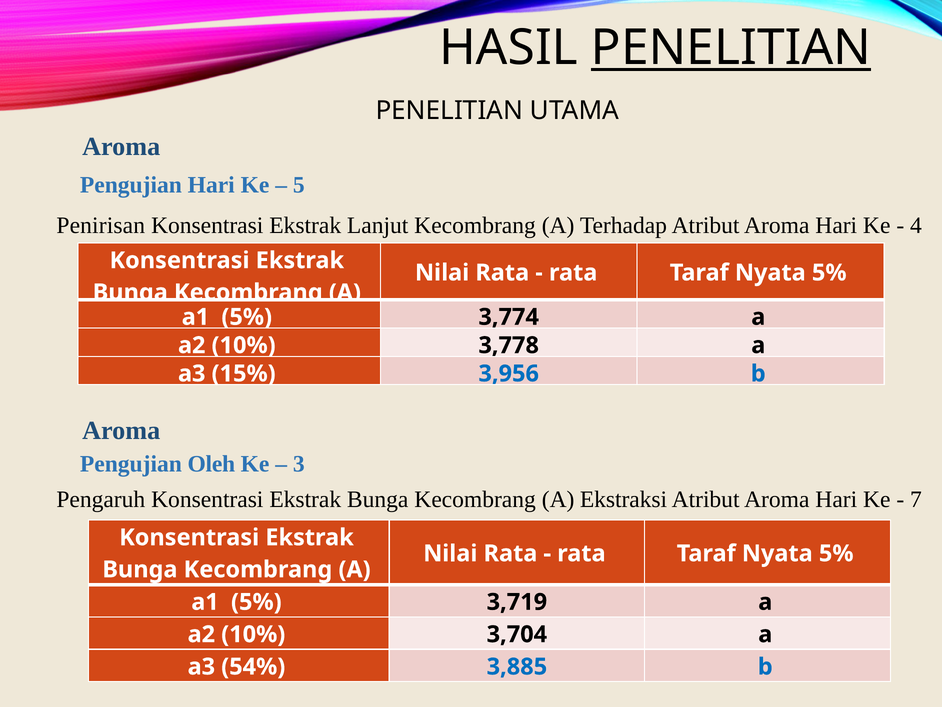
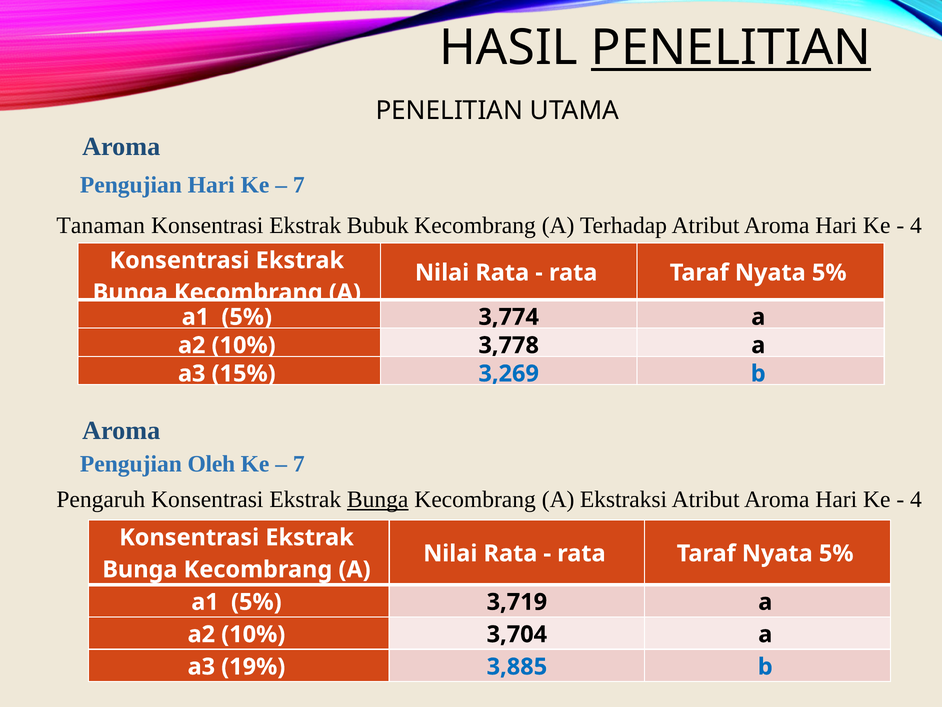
5: 5 -> 7 (299, 185)
Penirisan: Penirisan -> Tanaman (101, 225)
Lanjut: Lanjut -> Bubuk (378, 225)
3,956: 3,956 -> 3,269 (509, 373)
3: 3 -> 7 (299, 463)
Bunga underline: none -> present (378, 499)
7: 7 -> 4 (916, 499)
54%: 54% -> 19% (253, 666)
